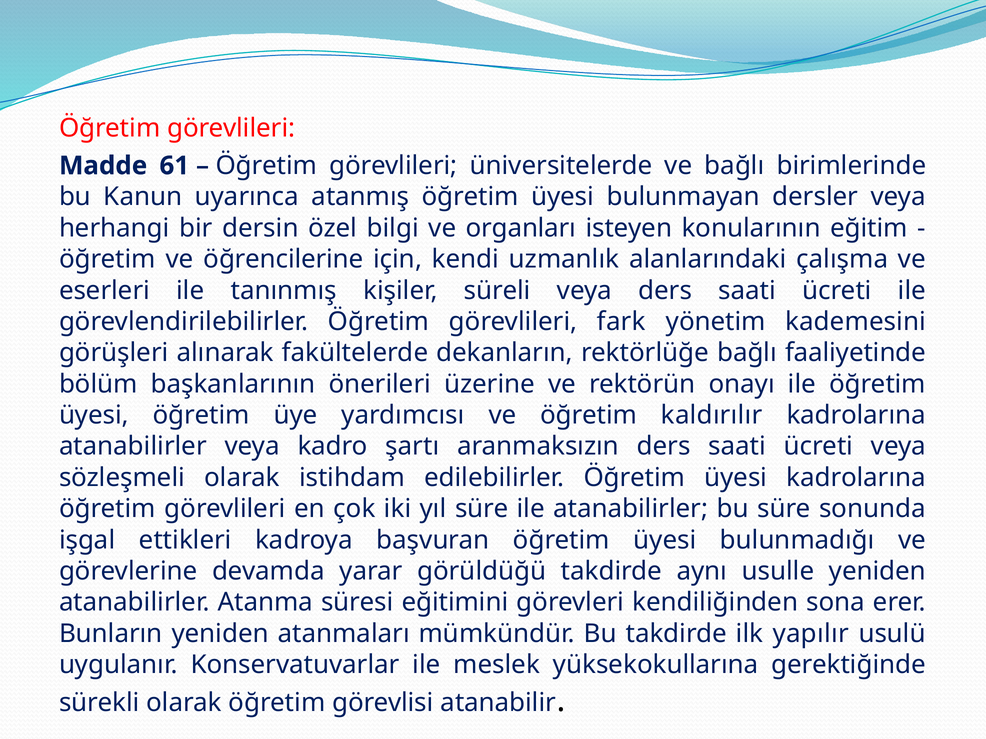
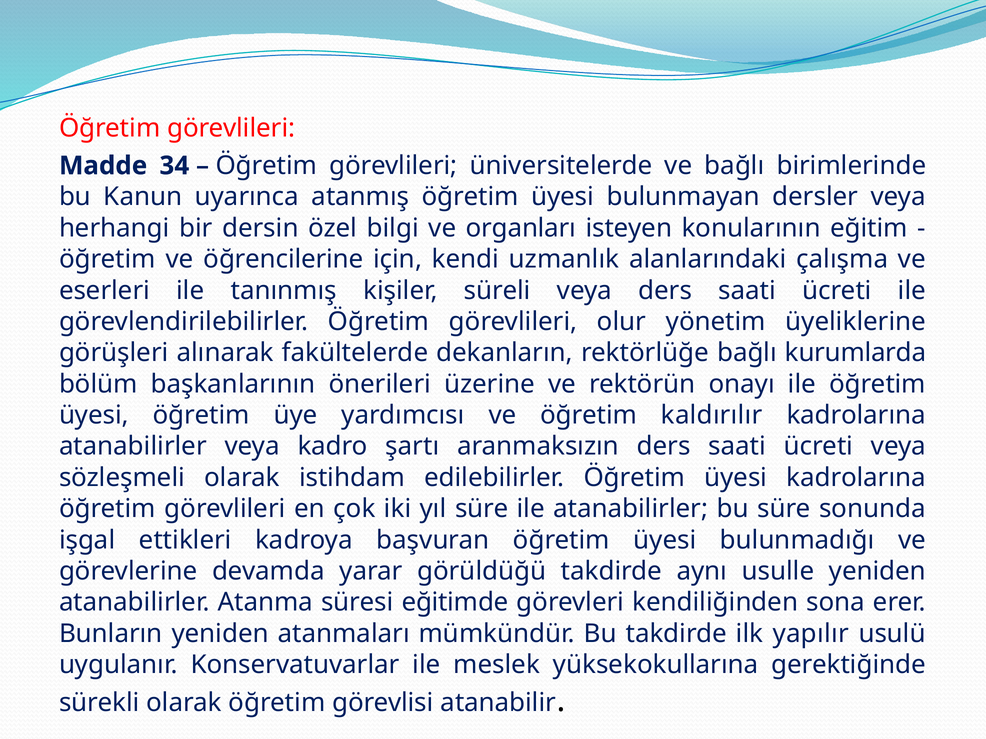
61: 61 -> 34 (174, 166)
fark: fark -> olur (621, 322)
kademesini: kademesini -> üyeliklerine (856, 322)
faaliyetinde: faaliyetinde -> kurumlarda (856, 353)
eğitimini: eğitimini -> eğitimde (455, 603)
